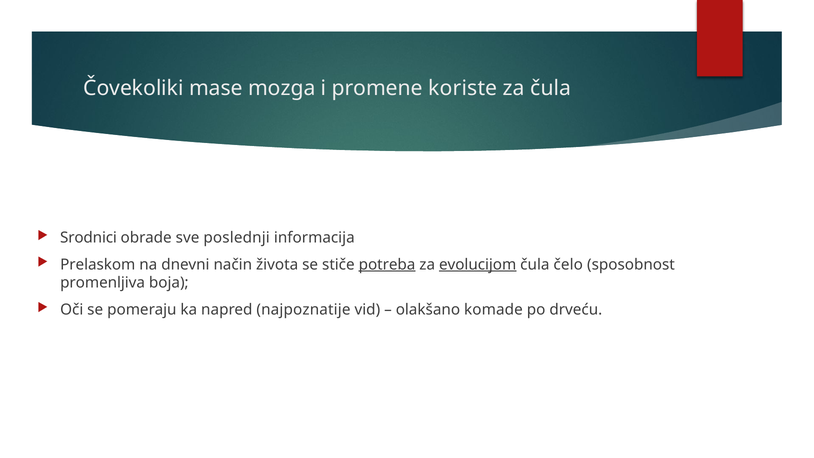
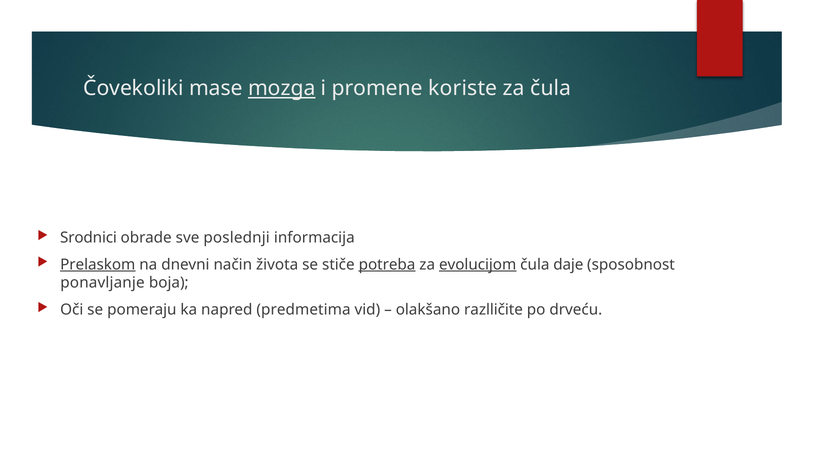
mozga underline: none -> present (282, 88)
Prelaskom underline: none -> present (98, 264)
čelo: čelo -> daje (568, 264)
promenljiva: promenljiva -> ponavljanje (102, 283)
najpoznatije: najpoznatije -> predmetima (303, 310)
komade: komade -> razlličite (494, 310)
